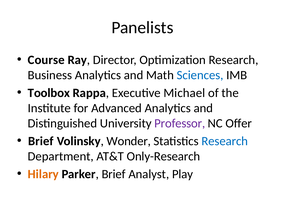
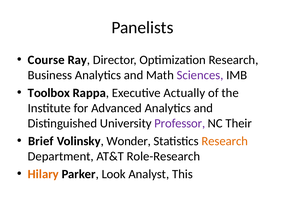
Sciences colour: blue -> purple (200, 75)
Michael: Michael -> Actually (184, 93)
Offer: Offer -> Their (239, 123)
Research colour: blue -> orange (225, 141)
Only-Research: Only-Research -> Role-Research (163, 156)
Parker Brief: Brief -> Look (114, 174)
Play: Play -> This (182, 174)
